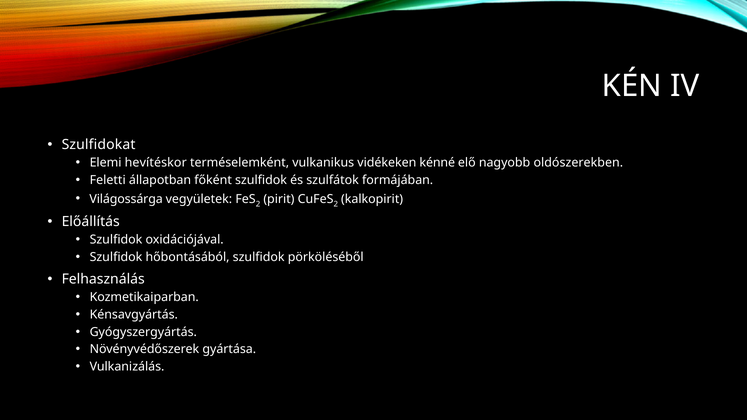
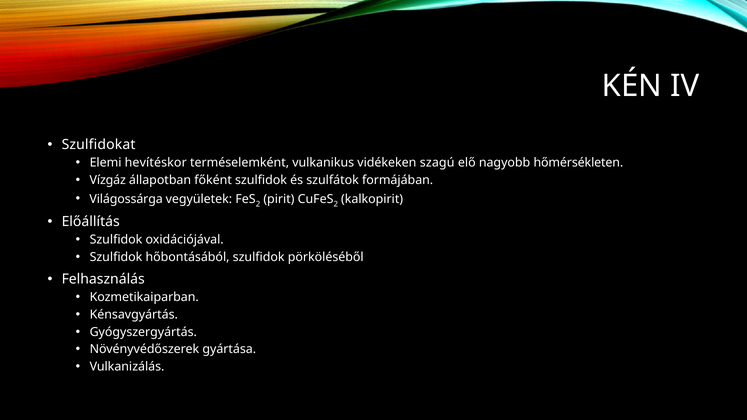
kénné: kénné -> szagú (437, 163)
oldószerekben: oldószerekben -> hőmérsékleten (578, 163)
Feletti: Feletti -> Vízgáz (108, 180)
